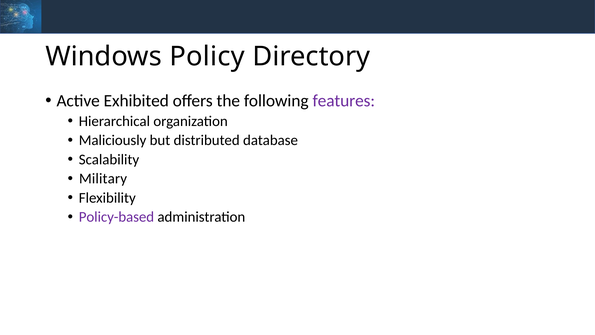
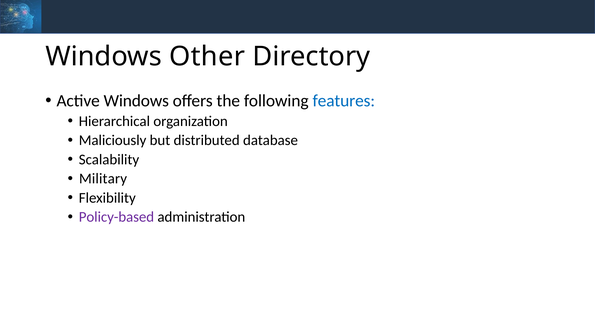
Policy: Policy -> Other (207, 57)
Active Exhibited: Exhibited -> Windows (136, 101)
features colour: purple -> blue (344, 101)
